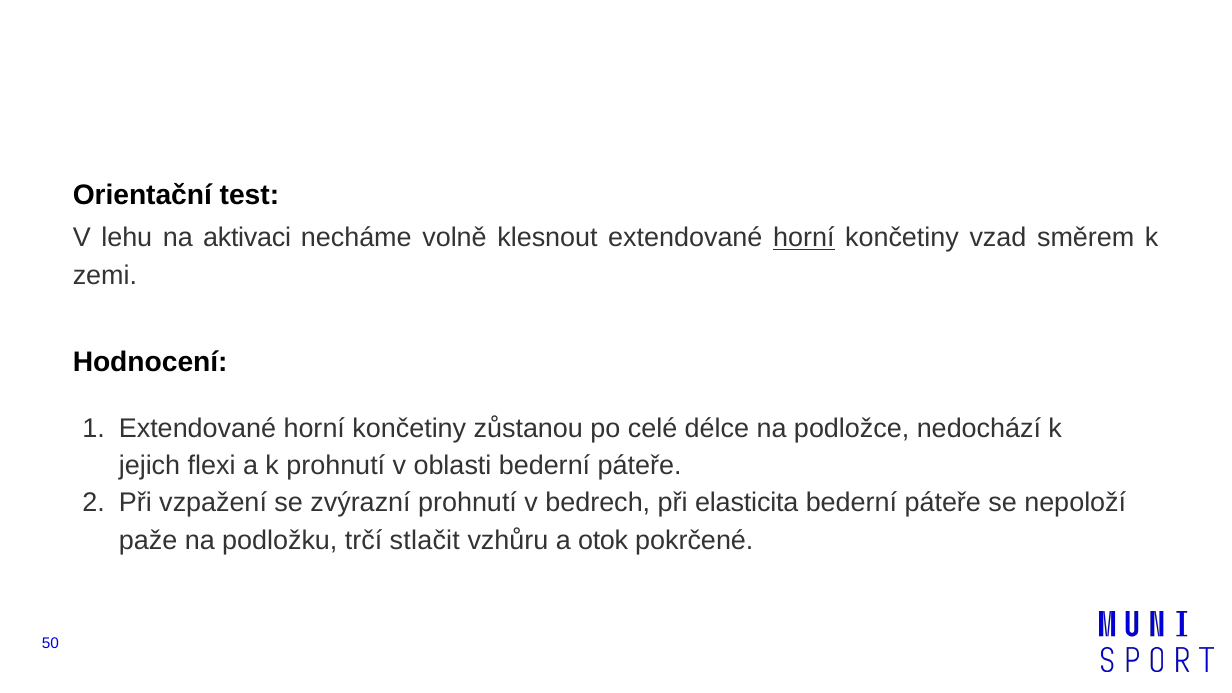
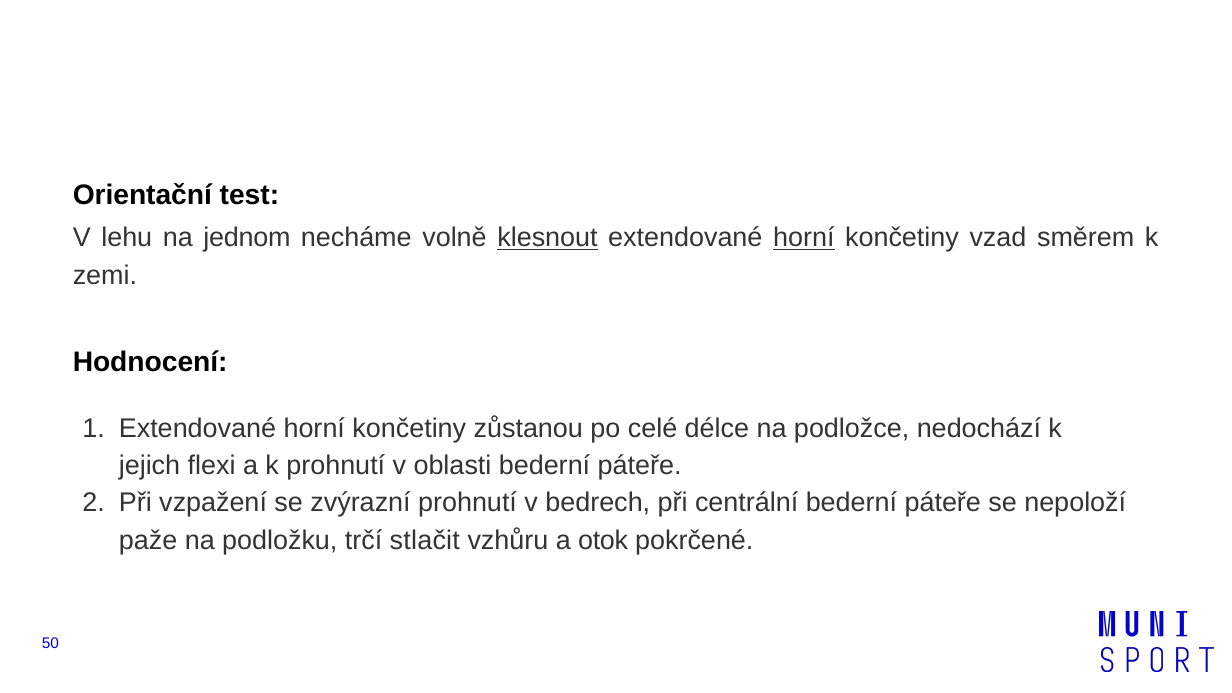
aktivaci: aktivaci -> jednom (247, 238)
klesnout underline: none -> present (547, 238)
elasticita: elasticita -> centrální (747, 503)
